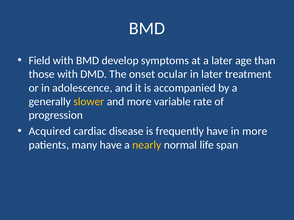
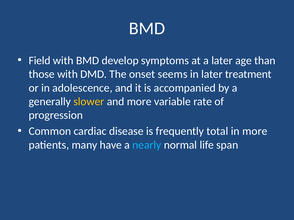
ocular: ocular -> seems (173, 74)
Acquired: Acquired -> Common (50, 132)
frequently have: have -> total (217, 132)
nearly colour: yellow -> light blue (147, 145)
